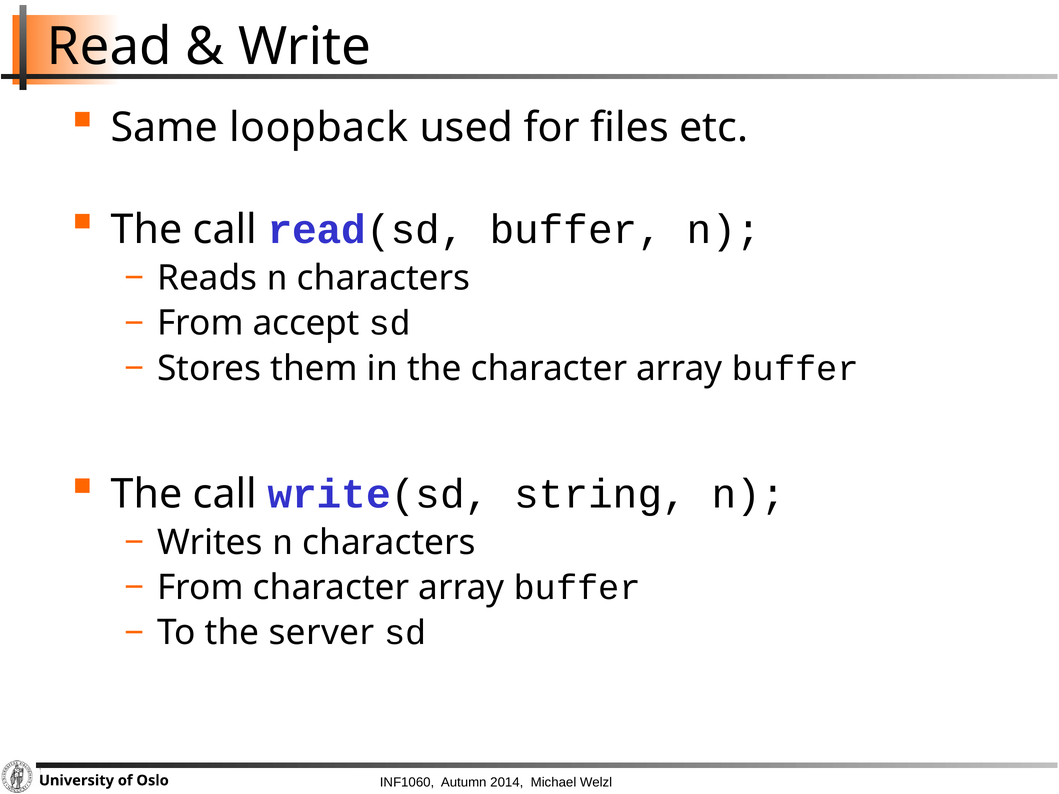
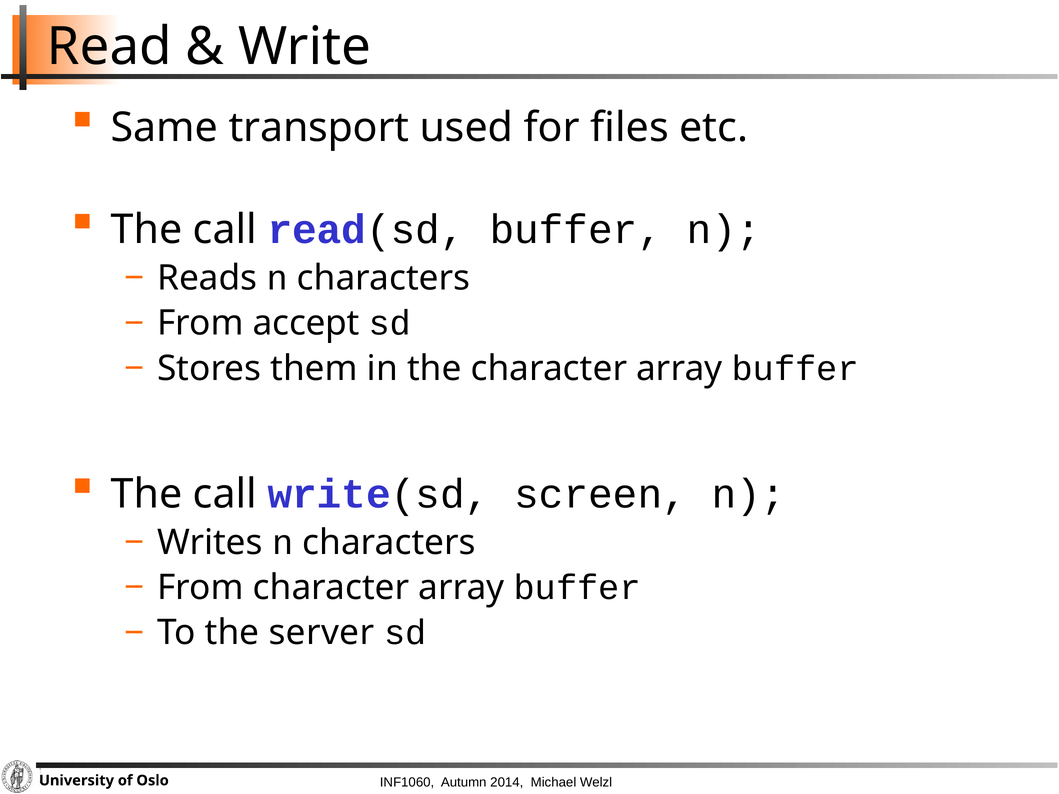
loopback: loopback -> transport (319, 128)
string: string -> screen (601, 494)
